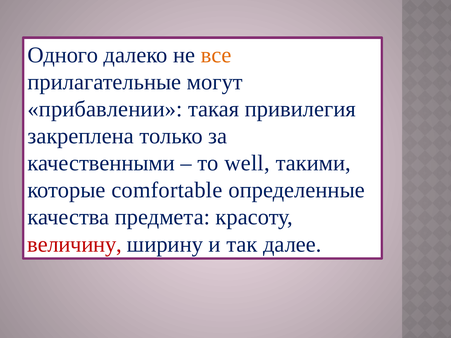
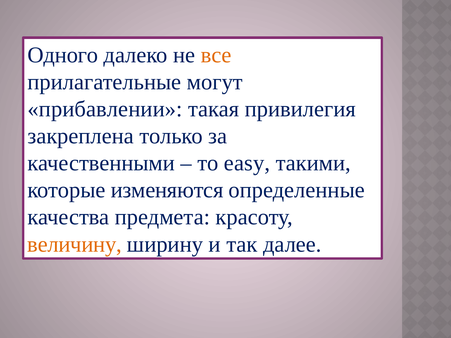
well: well -> easy (247, 163)
comfortable: comfortable -> изменяются (167, 190)
величину colour: red -> orange (75, 244)
